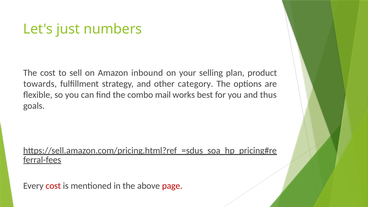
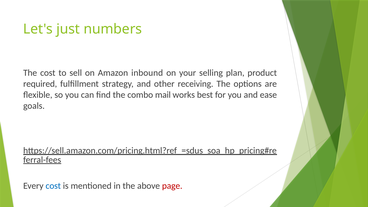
towards: towards -> required (40, 84)
category: category -> receiving (196, 84)
thus: thus -> ease (268, 95)
cost colour: red -> blue (53, 186)
